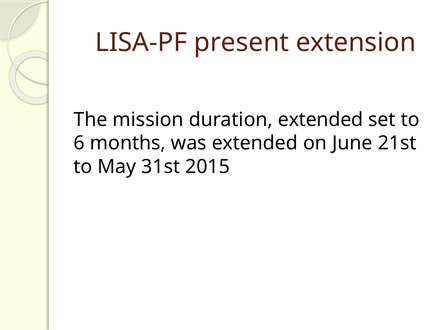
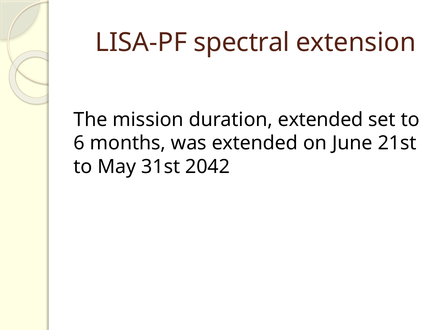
present: present -> spectral (242, 43)
2015: 2015 -> 2042 (208, 167)
